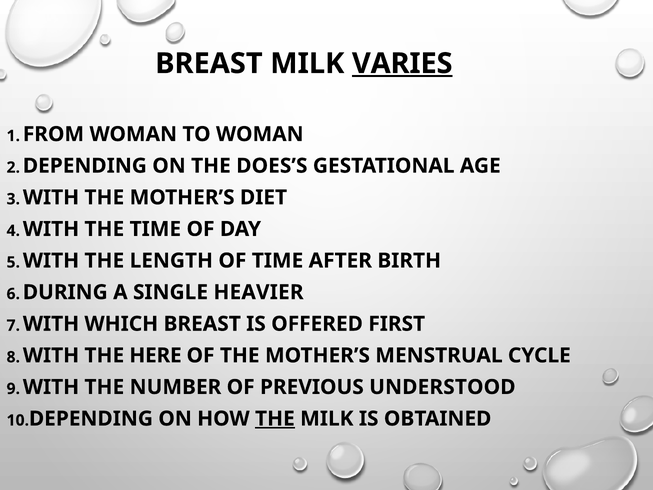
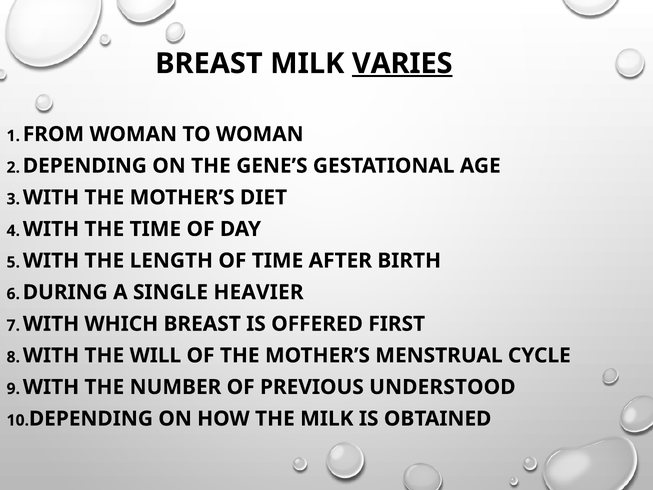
DOES’S: DOES’S -> GENE’S (272, 166)
HERE: HERE -> WILL (155, 355)
THE underline: present -> none (275, 418)
